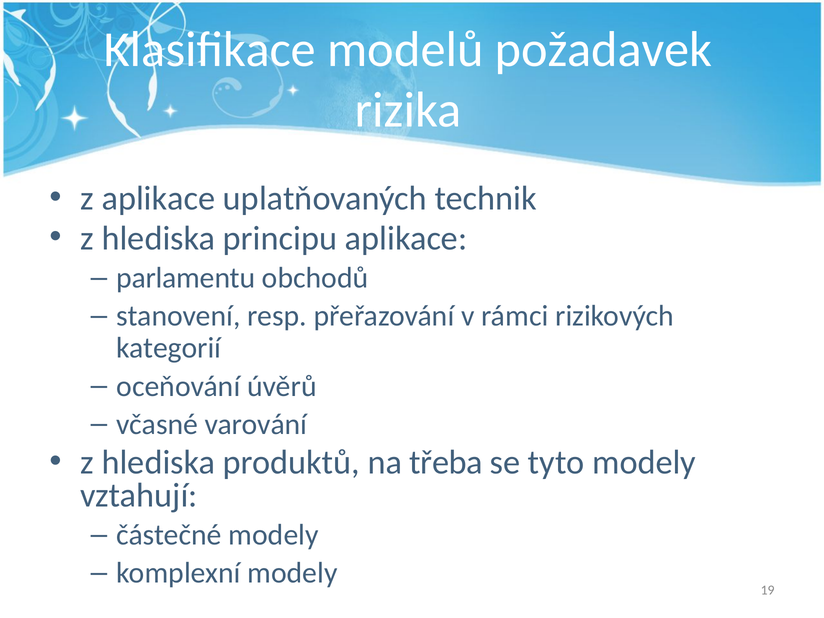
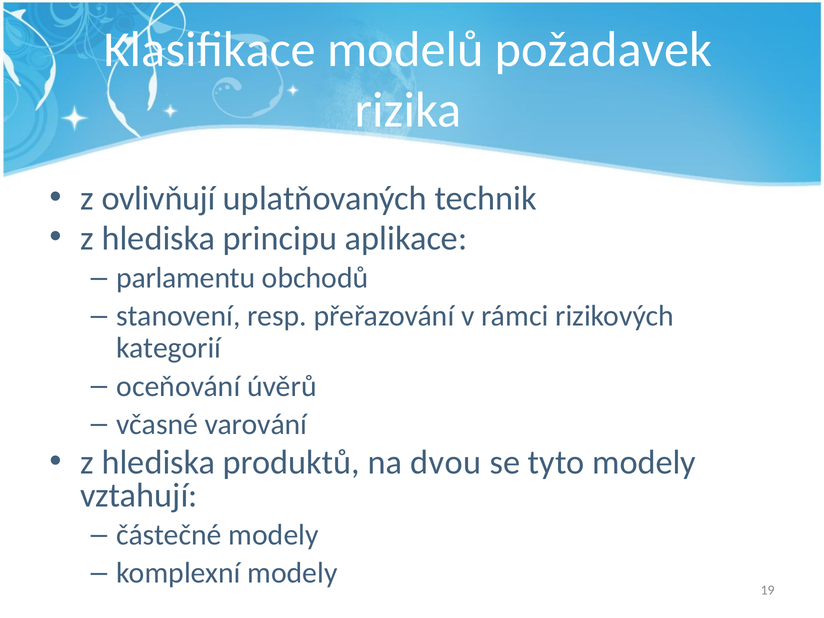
z aplikace: aplikace -> ovlivňují (159, 198)
třeba: třeba -> dvou (446, 462)
